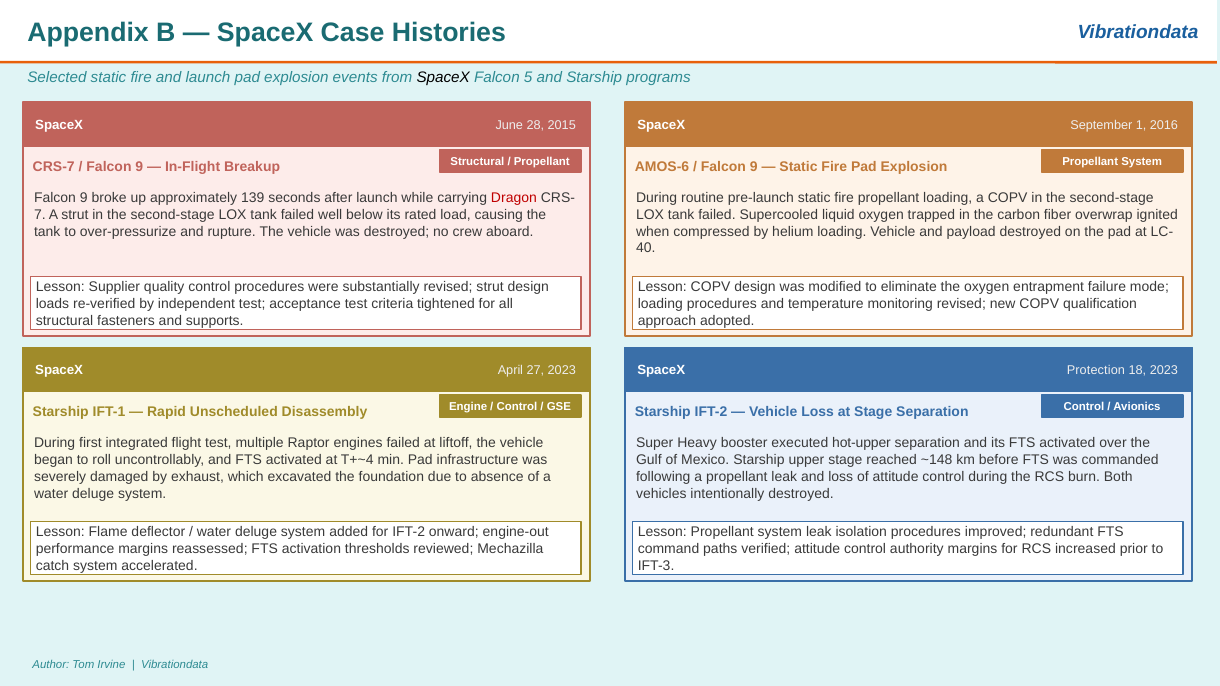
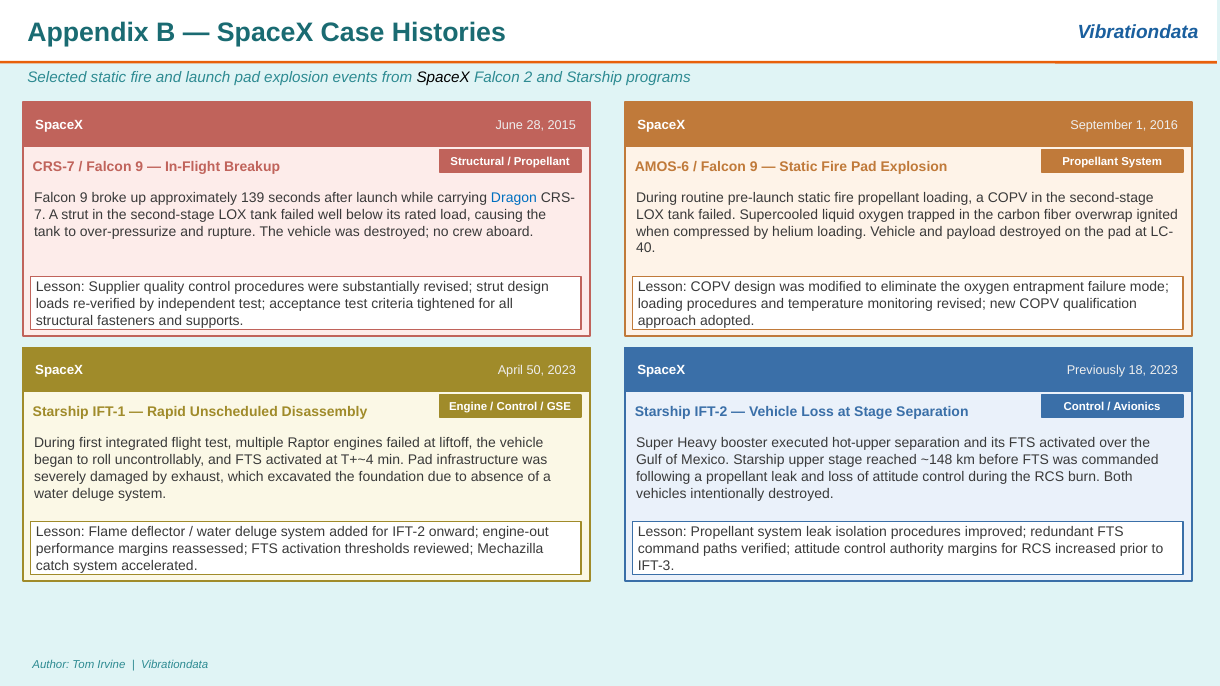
5: 5 -> 2 (528, 78)
Dragon colour: red -> blue (514, 198)
27: 27 -> 50 (535, 371)
Protection: Protection -> Previously (1096, 371)
